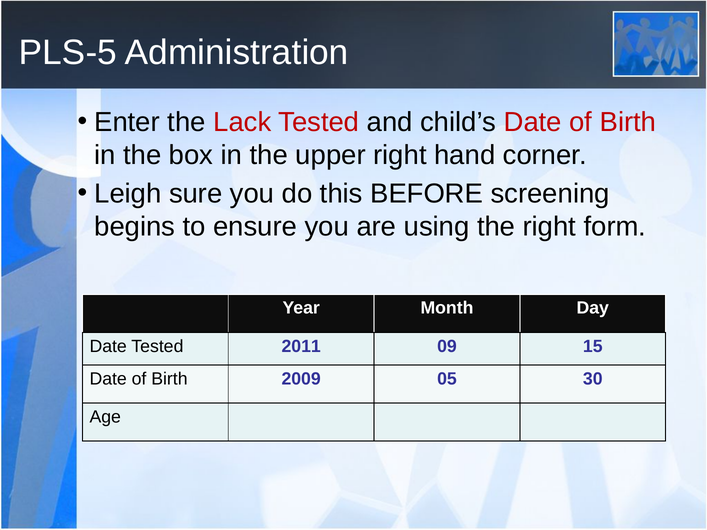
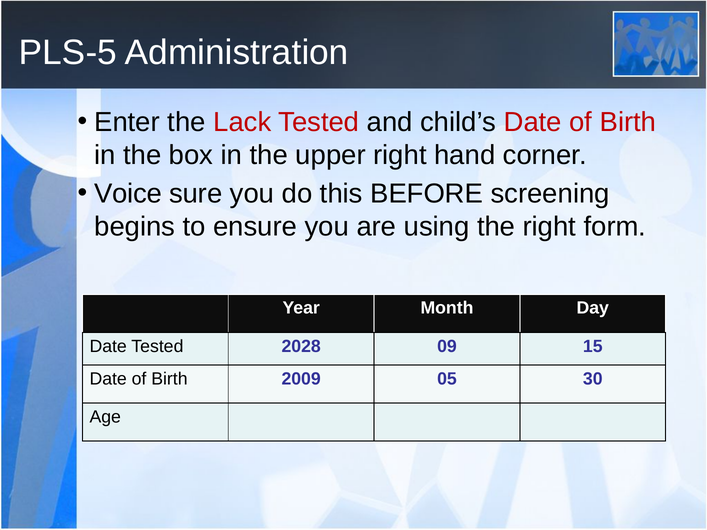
Leigh: Leigh -> Voice (128, 194)
2011: 2011 -> 2028 (301, 346)
